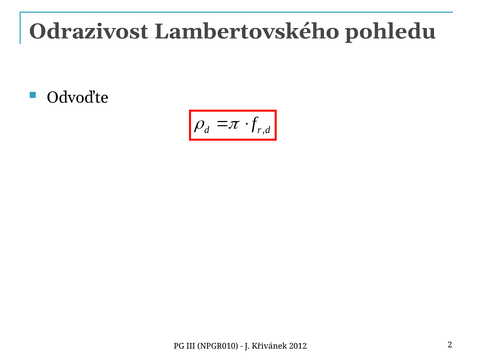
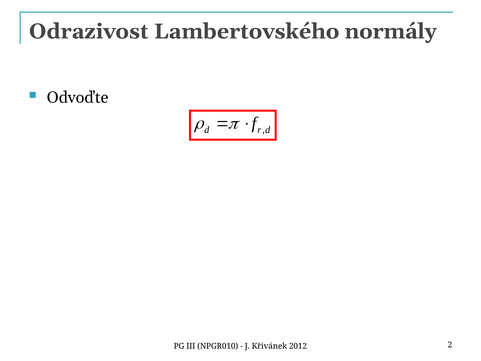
pohledu: pohledu -> normály (391, 31)
